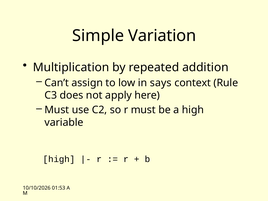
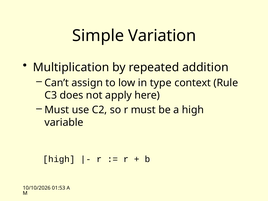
says: says -> type (161, 83)
